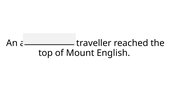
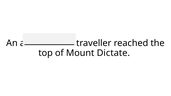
English: English -> Dictate (113, 53)
